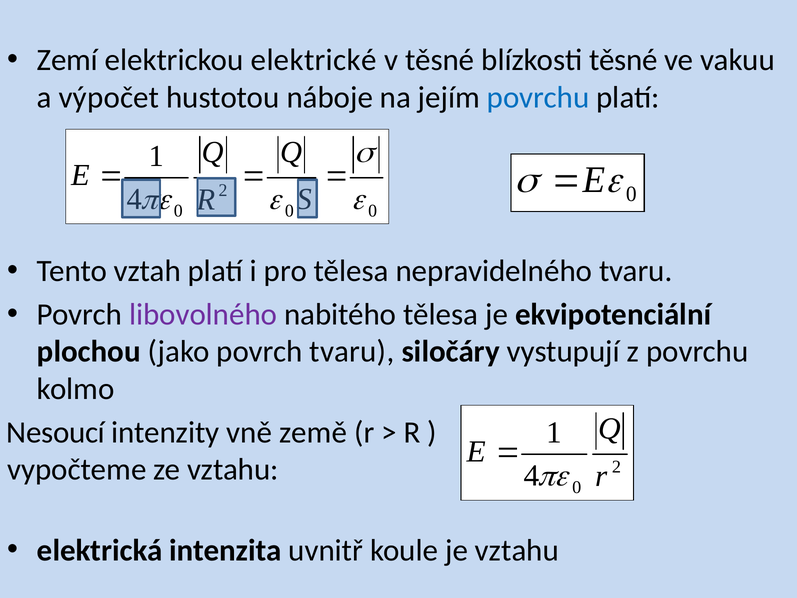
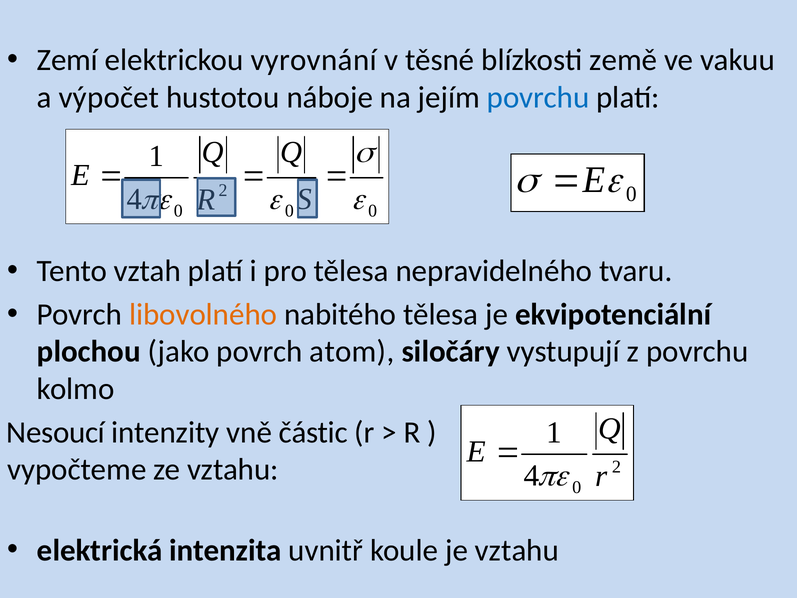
elektrické: elektrické -> vyrovnání (314, 60)
blízkosti těsné: těsné -> země (623, 60)
libovolného colour: purple -> orange (203, 314)
povrch tvaru: tvaru -> atom (352, 352)
země: země -> částic (313, 432)
